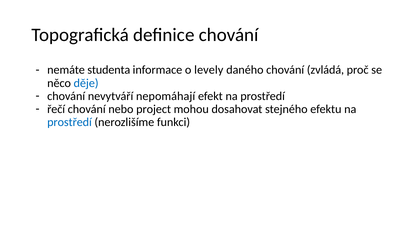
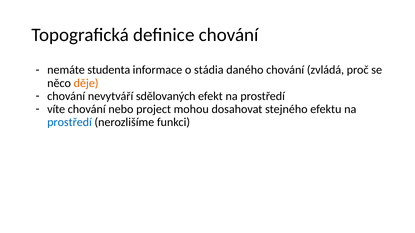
levely: levely -> stádia (209, 70)
děje colour: blue -> orange (86, 83)
nepomáhají: nepomáhají -> sdělovaných (166, 96)
řečí: řečí -> víte (56, 109)
